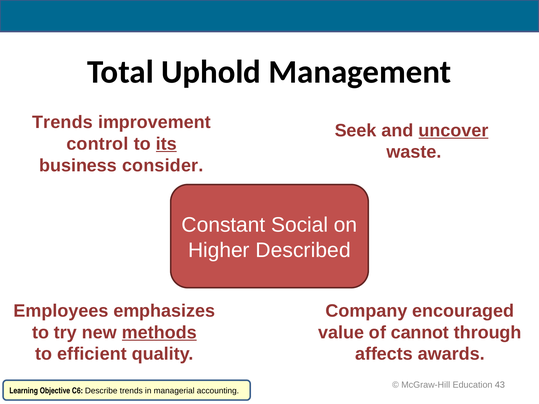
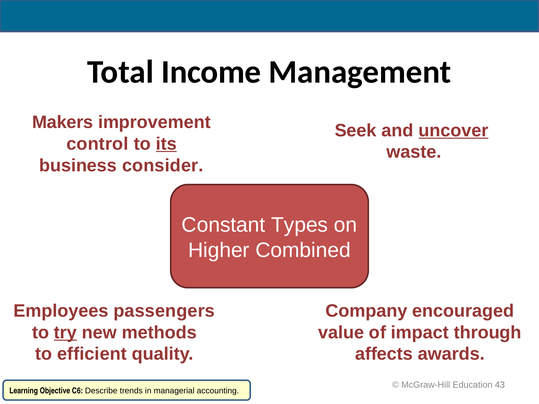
Uphold: Uphold -> Income (211, 72)
Trends: Trends -> Makers (63, 122)
Social: Social -> Types (300, 225)
Described: Described -> Combined (303, 250)
emphasizes: emphasizes -> passengers (164, 311)
try underline: none -> present (65, 333)
methods underline: present -> none (159, 333)
cannot: cannot -> impact (420, 333)
